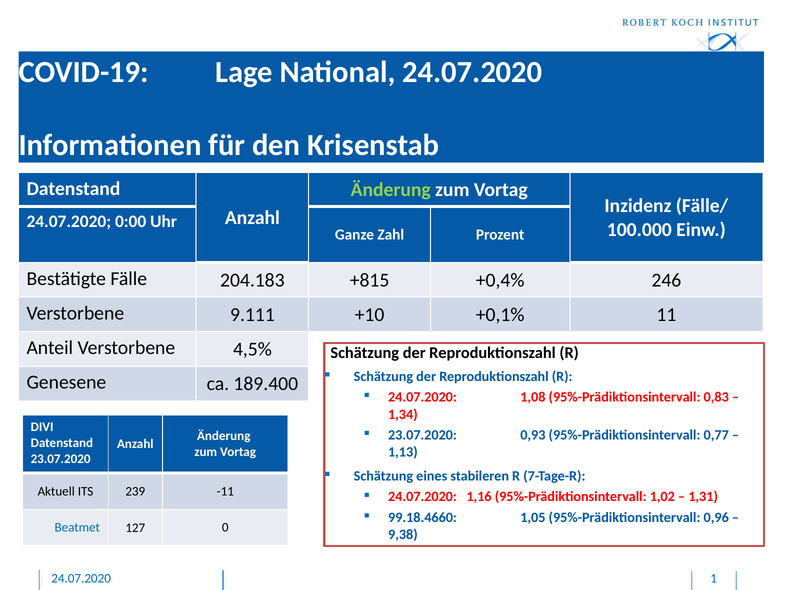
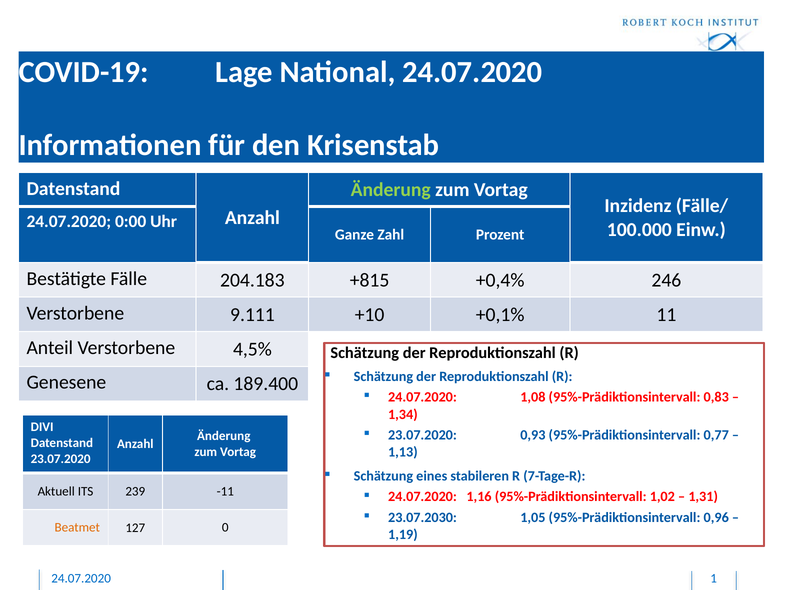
99.18.4660: 99.18.4660 -> 23.07.2030 (422, 517)
Beatmet colour: blue -> orange (77, 527)
9,38: 9,38 -> 1,19 (403, 534)
